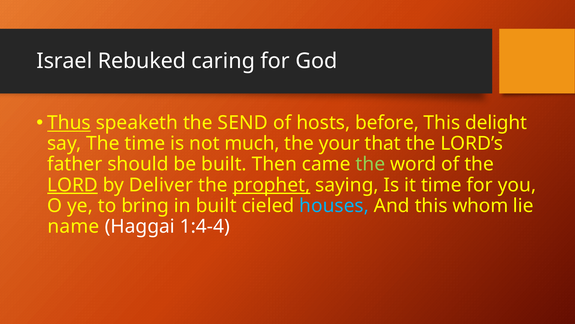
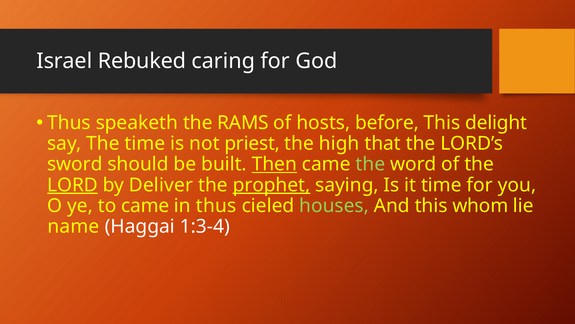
Thus underline: present -> none (69, 123)
SEND: SEND -> RAMS (243, 123)
much: much -> priest (252, 143)
your: your -> high (339, 143)
father: father -> sword (75, 164)
Then underline: none -> present (274, 164)
to bring: bring -> came (145, 205)
in built: built -> thus (216, 205)
houses colour: light blue -> light green (334, 205)
1:4-4: 1:4-4 -> 1:3-4 (205, 226)
